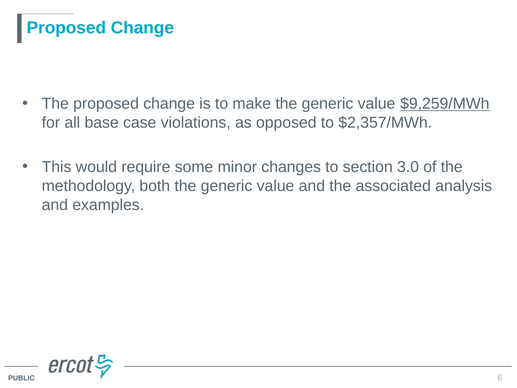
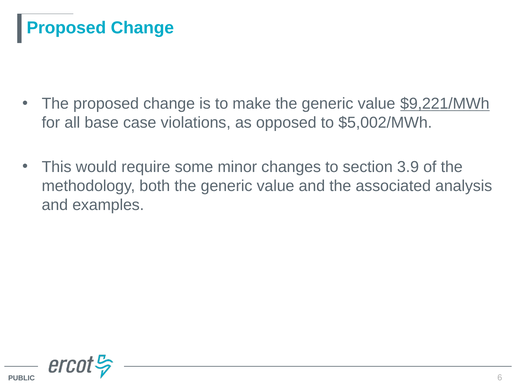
$9,259/MWh: $9,259/MWh -> $9,221/MWh (445, 104)
$2,357/MWh: $2,357/MWh -> $5,002/MWh (385, 123)
3.0: 3.0 -> 3.9 (408, 167)
